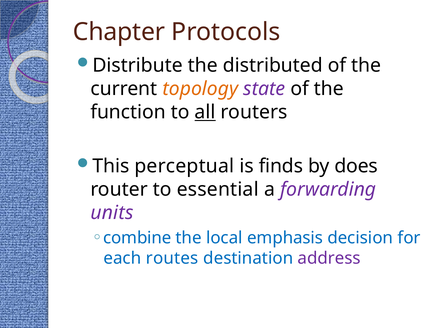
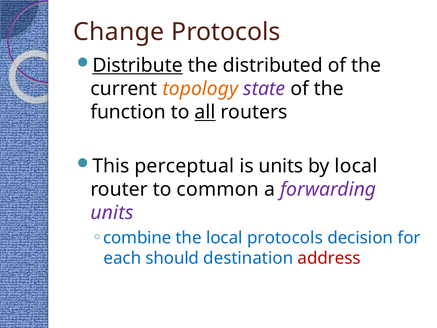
Chapter: Chapter -> Change (119, 32)
Distribute underline: none -> present (138, 65)
is finds: finds -> units (281, 166)
by does: does -> local (356, 166)
essential: essential -> common (218, 189)
local emphasis: emphasis -> protocols (285, 238)
routes: routes -> should (172, 258)
address colour: purple -> red (329, 258)
